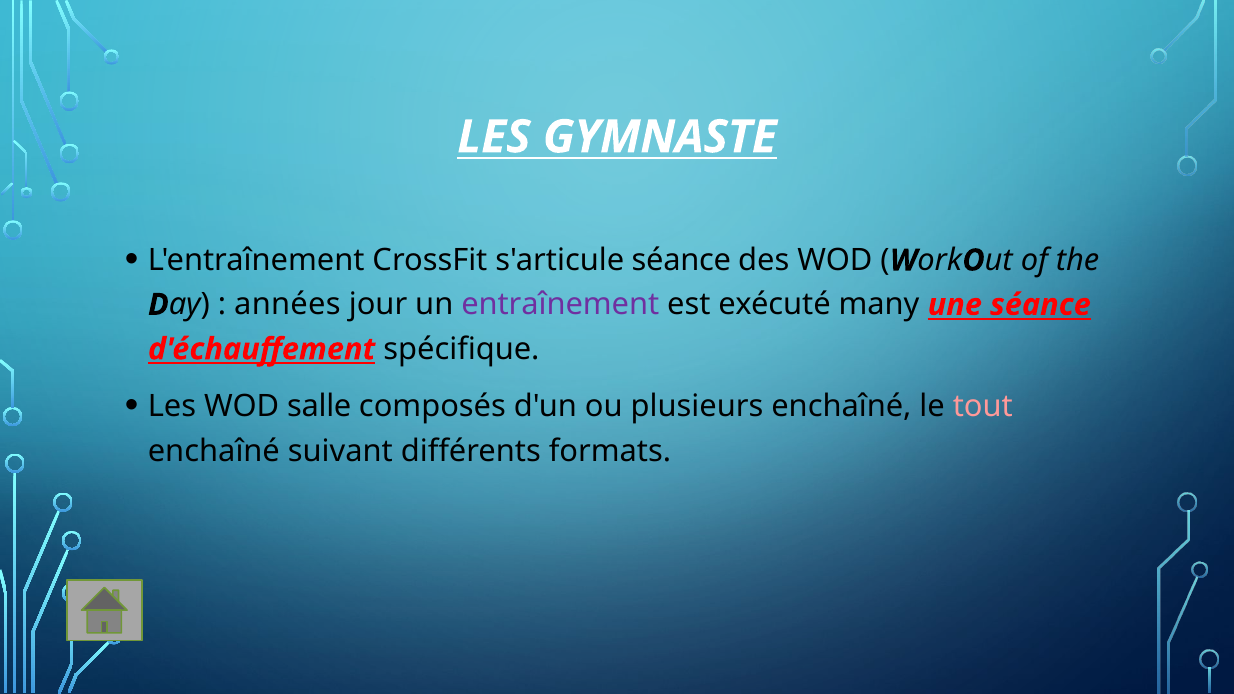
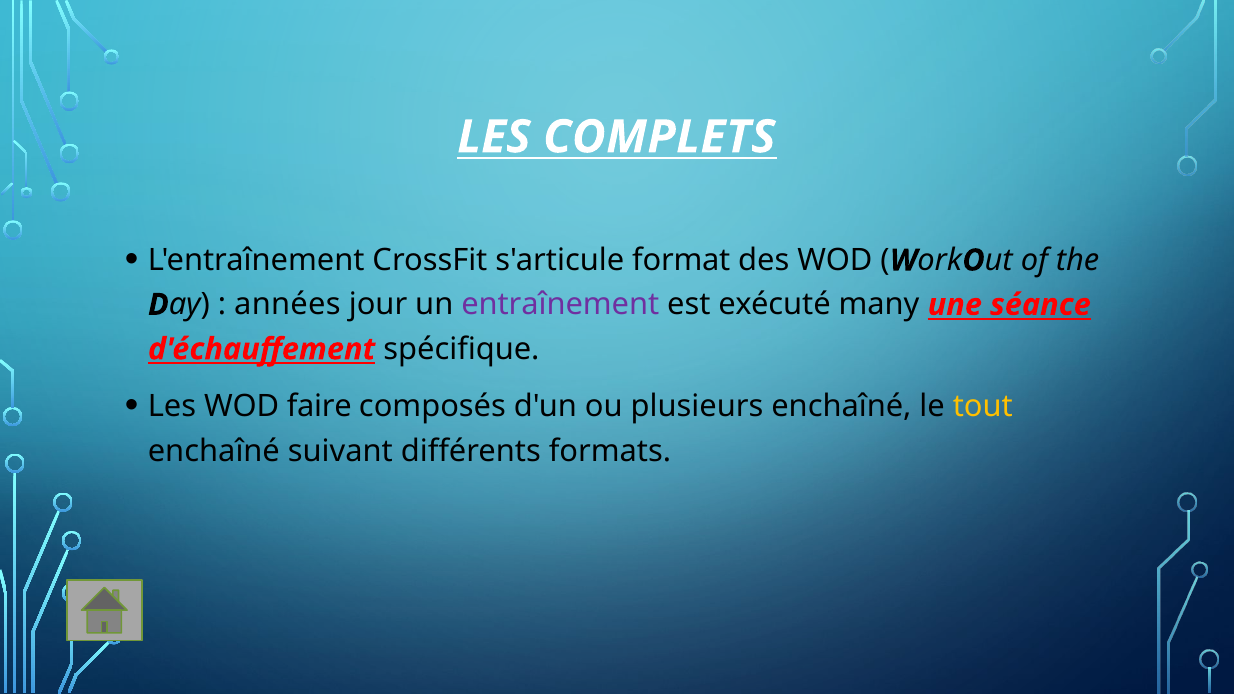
GYMNASTE: GYMNASTE -> COMPLETS (659, 137)
s'articule séance: séance -> format (681, 260)
salle: salle -> faire (319, 407)
tout colour: pink -> yellow (983, 407)
